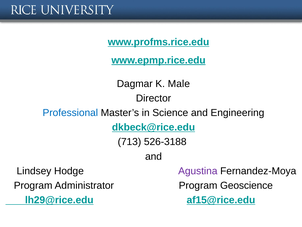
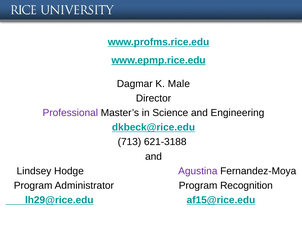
Professional colour: blue -> purple (70, 113)
526-3188: 526-3188 -> 621-3188 (165, 142)
Geoscience: Geoscience -> Recognition (246, 185)
